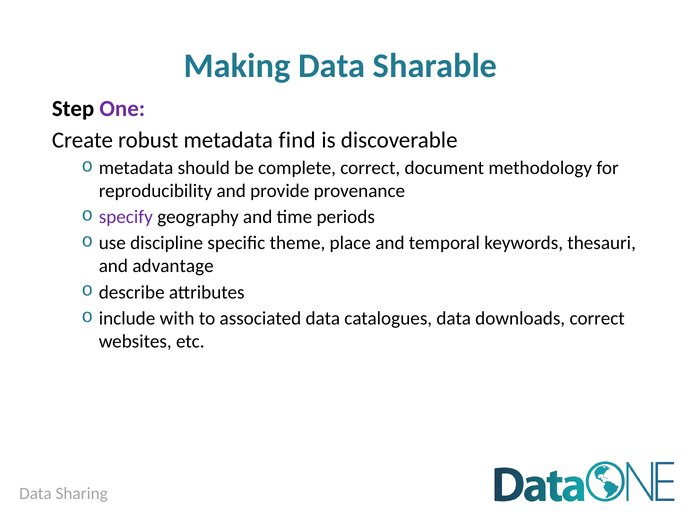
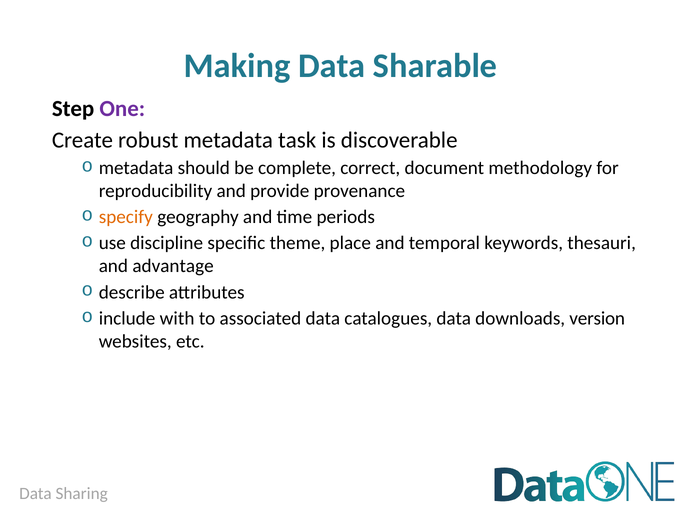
find: find -> task (297, 140)
specify colour: purple -> orange (126, 217)
downloads correct: correct -> version (597, 318)
